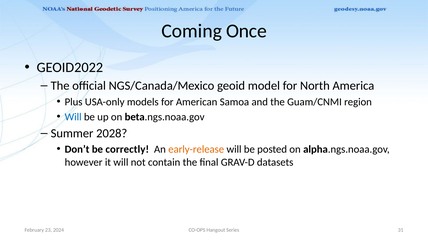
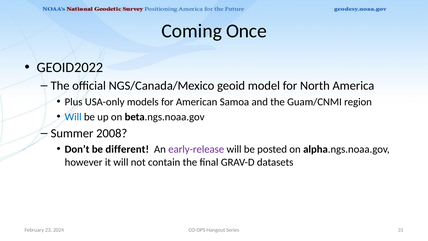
2028: 2028 -> 2008 (112, 133)
correctly: correctly -> different (127, 149)
early-release colour: orange -> purple (196, 149)
